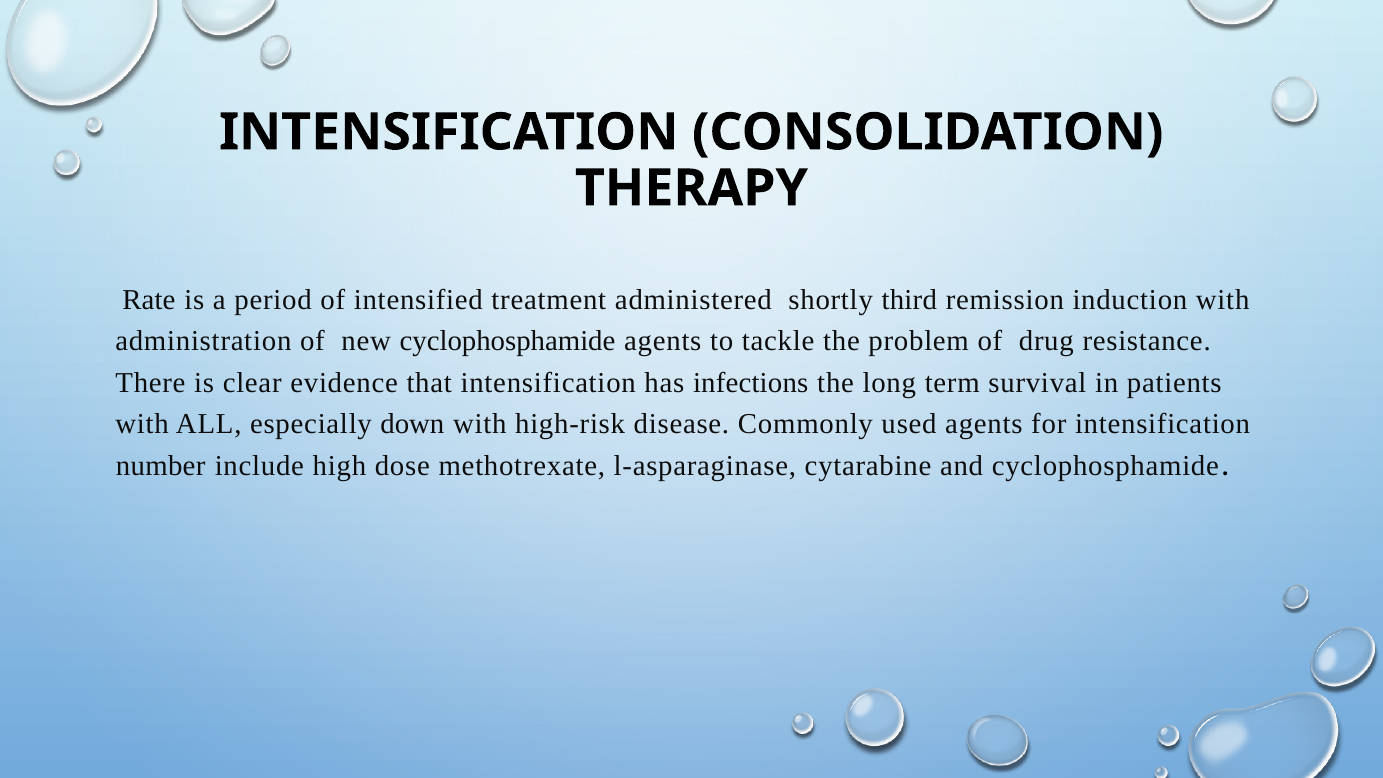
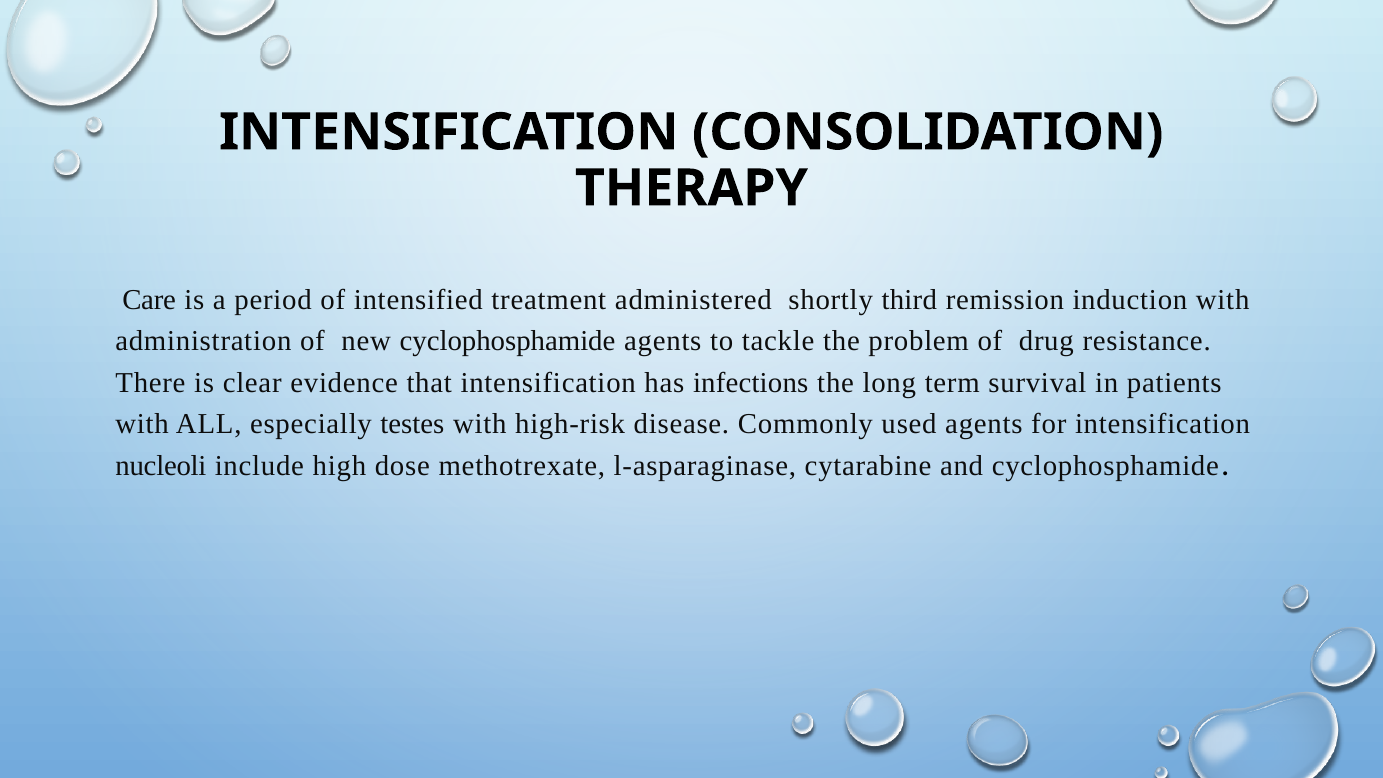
Rate: Rate -> Care (149, 300)
down: down -> testes (412, 424)
number: number -> nucleoli (161, 466)
